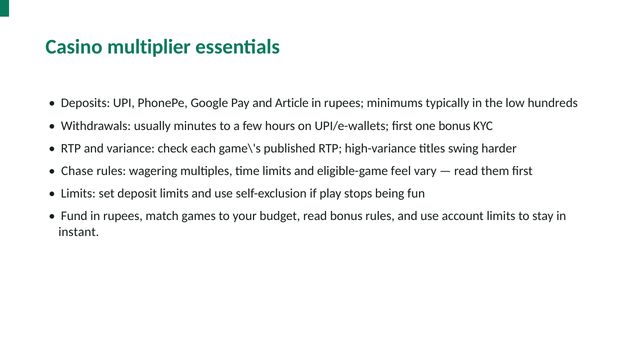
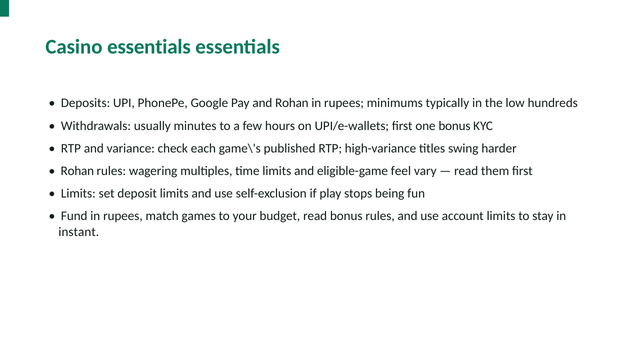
Casino multiplier: multiplier -> essentials (149, 47)
and Article: Article -> Rohan (292, 103)
Chase: Chase -> Rohan (77, 171)
